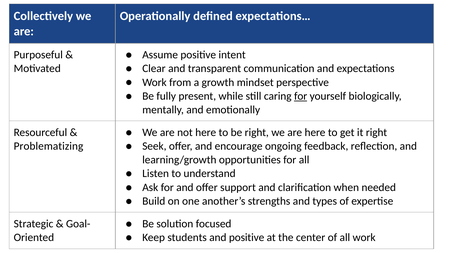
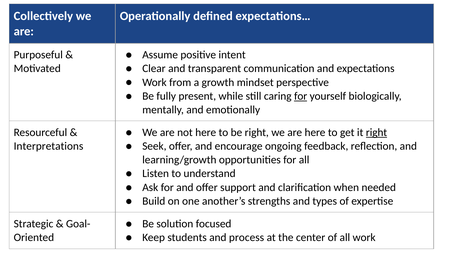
right underline: none -> present (377, 132)
Problematizing: Problematizing -> Interpretations (49, 146)
and positive: positive -> process (247, 237)
